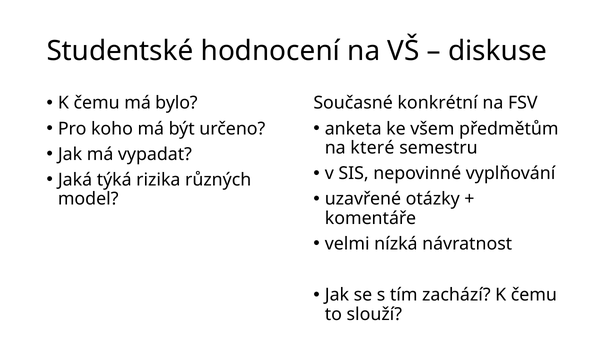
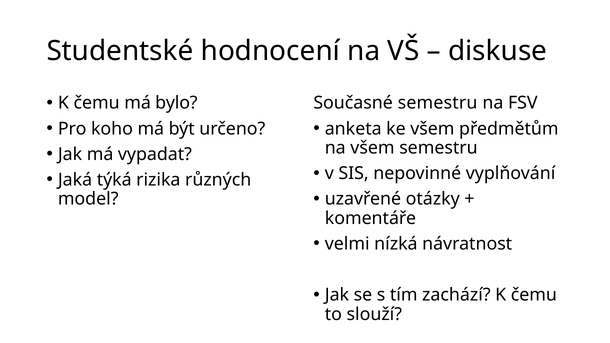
Současné konkrétní: konkrétní -> semestru (438, 103)
na které: které -> všem (372, 148)
